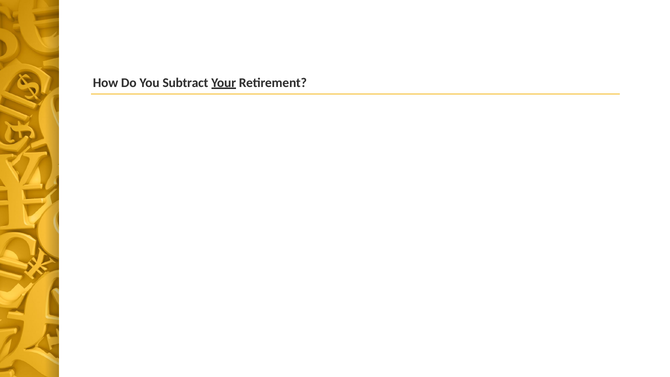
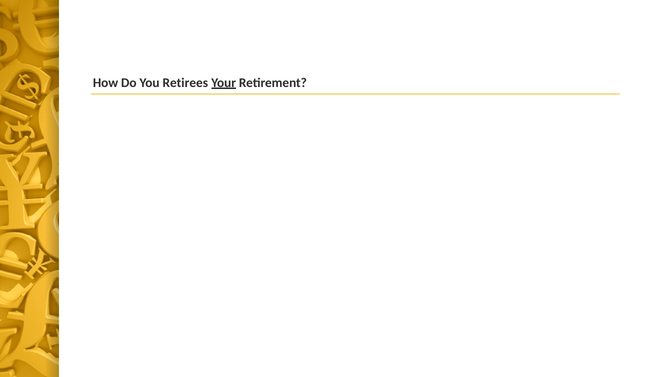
Subtract: Subtract -> Retirees (185, 83)
